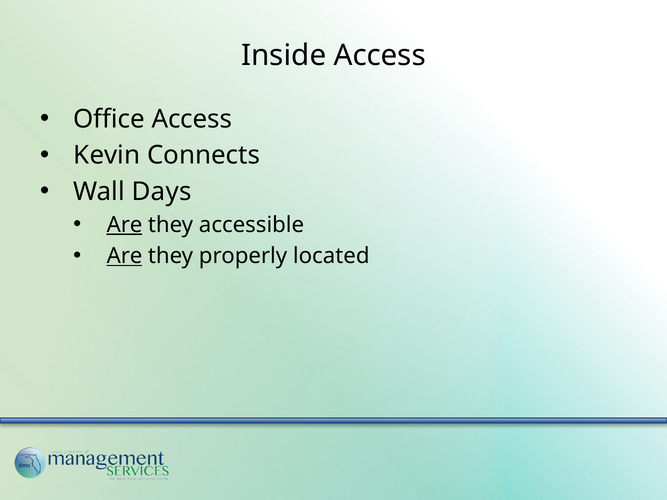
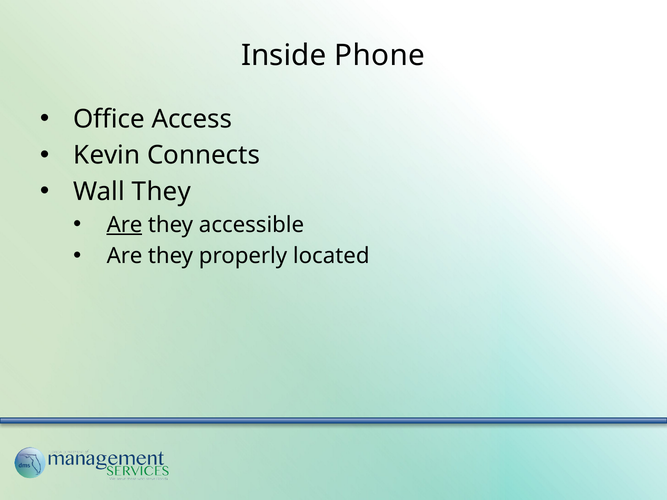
Inside Access: Access -> Phone (380, 55)
Wall Days: Days -> They (162, 192)
Are underline: present -> none (125, 256)
